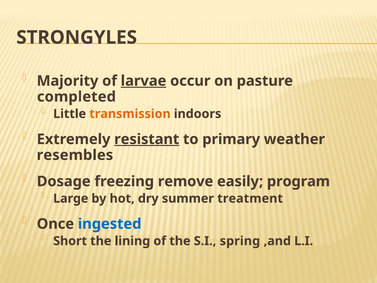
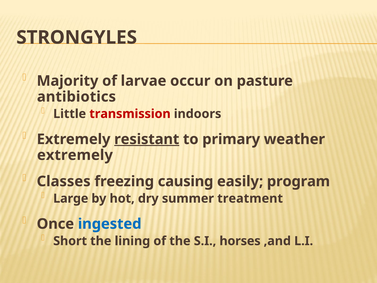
larvae underline: present -> none (144, 81)
completed: completed -> antibiotics (76, 97)
transmission colour: orange -> red (130, 114)
resembles: resembles -> extremely (75, 155)
Dosage: Dosage -> Classes (64, 181)
remove: remove -> causing (186, 181)
spring: spring -> horses (240, 241)
